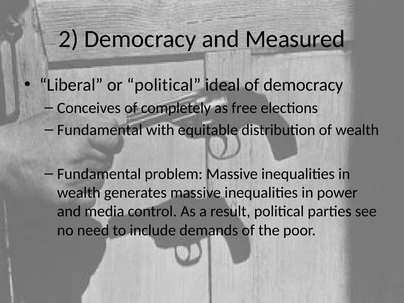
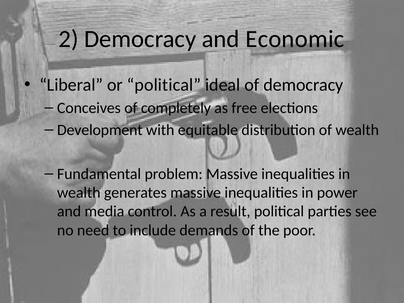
Measured: Measured -> Economic (295, 39)
Fundamental: Fundamental -> Development (100, 130)
